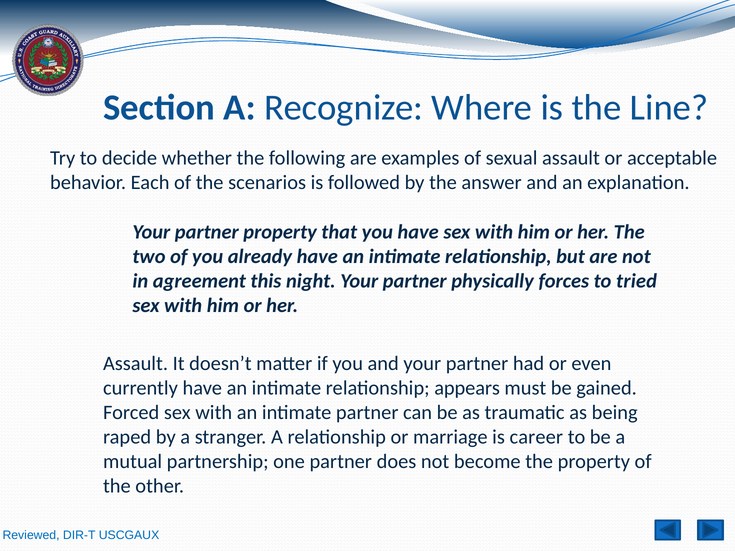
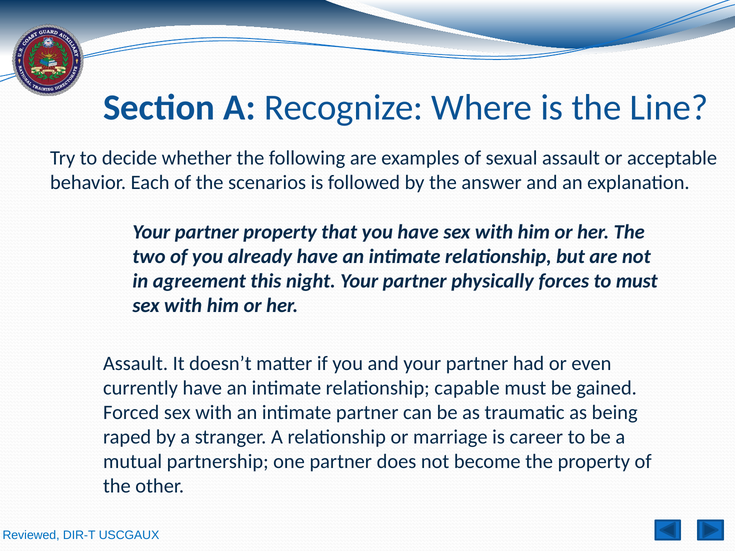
to tried: tried -> must (637, 281)
appears: appears -> capable (467, 388)
